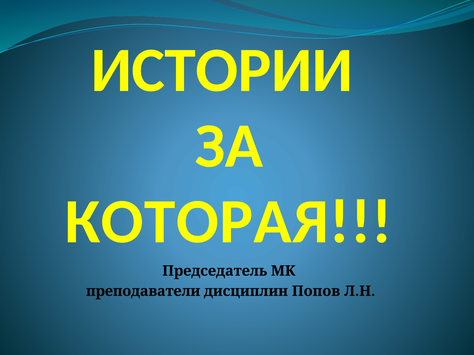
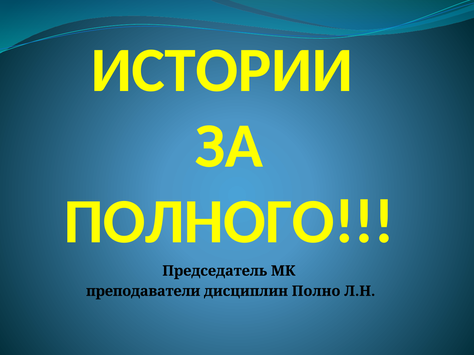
КОТОРАЯ: КОТОРАЯ -> ПОЛНОГО (229, 222)
Попов: Попов -> Полно (316, 292)
